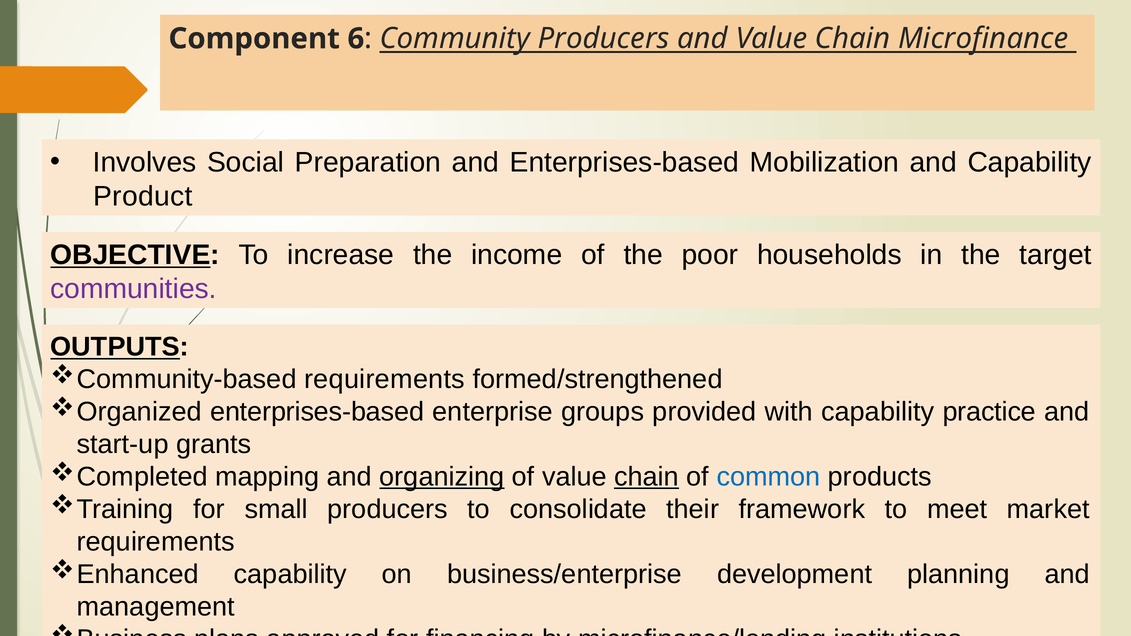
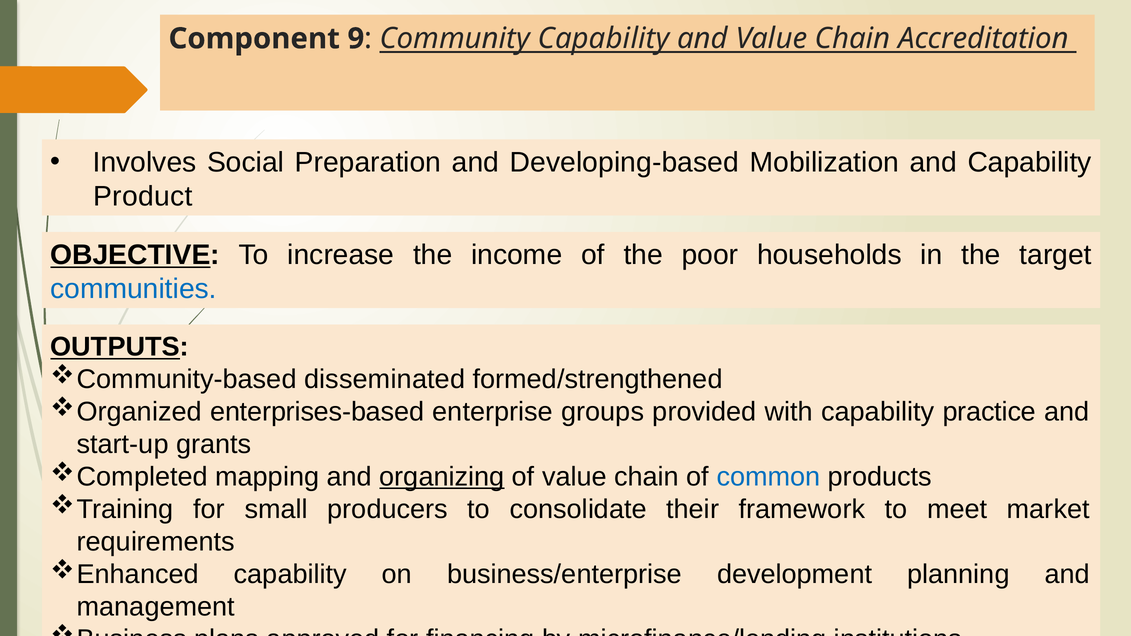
6: 6 -> 9 (356, 39)
Community Producers: Producers -> Capability (604, 39)
Microfinance: Microfinance -> Accreditation (983, 39)
and Enterprises-based: Enterprises-based -> Developing-based (624, 162)
communities colour: purple -> blue (134, 289)
requirements: requirements -> disseminated (385, 379)
chain underline: present -> none (647, 477)
